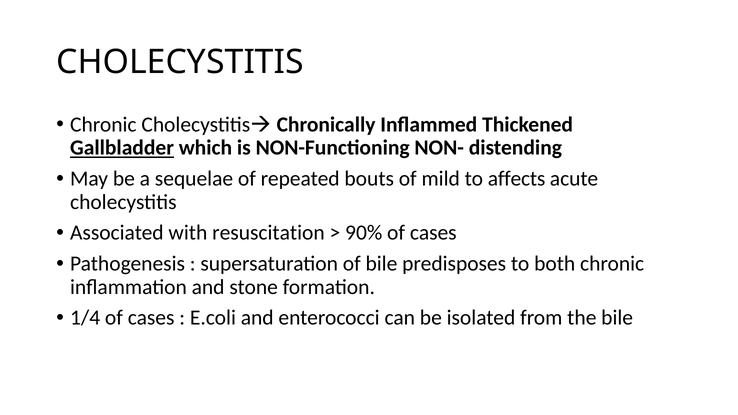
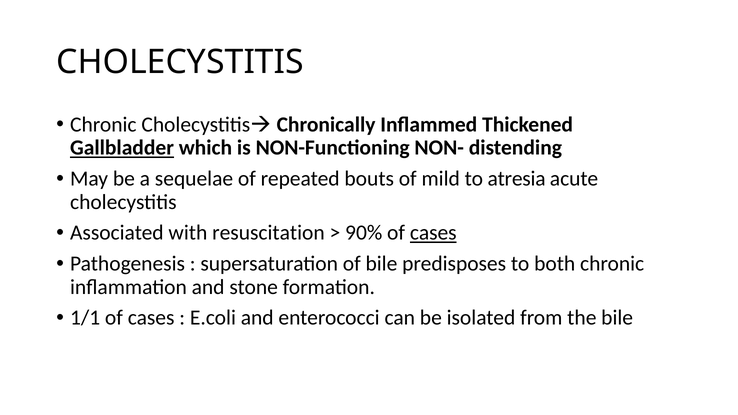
affects: affects -> atresia (517, 179)
cases underline: none -> present (433, 233)
1/4: 1/4 -> 1/1 (85, 318)
